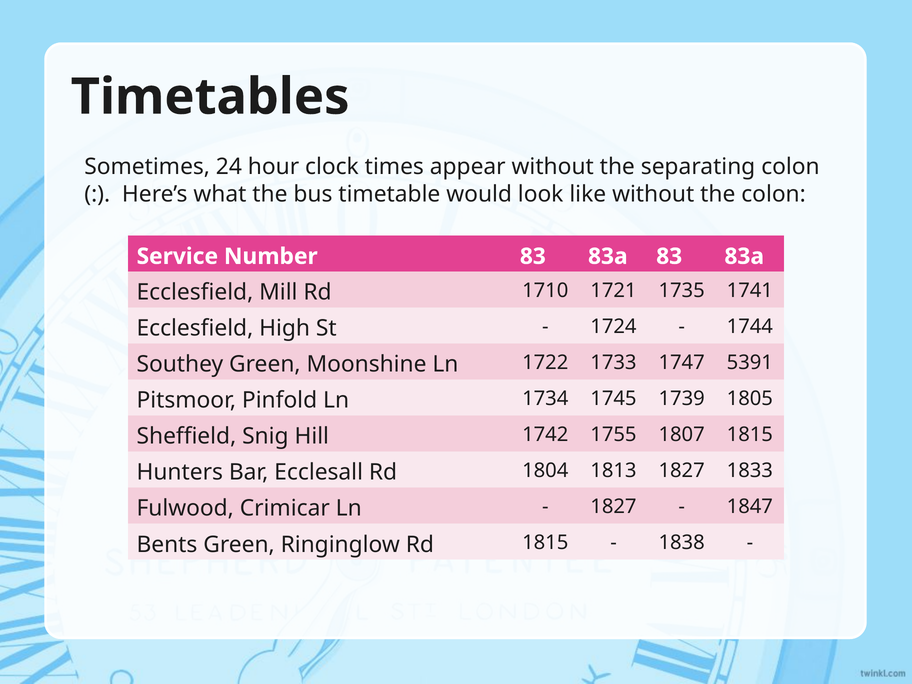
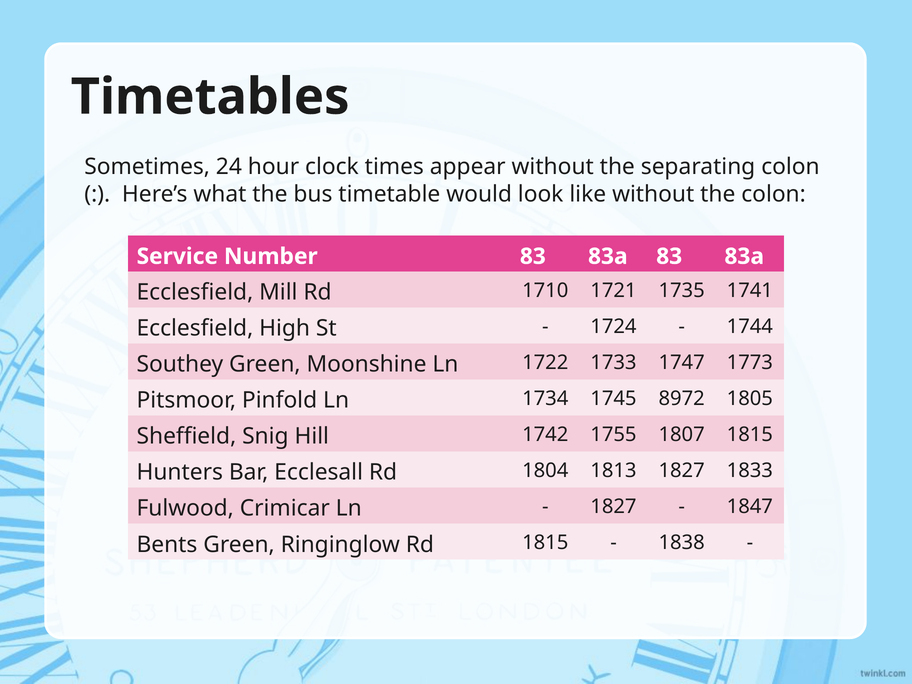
5391: 5391 -> 1773 (750, 363)
1739: 1739 -> 8972 (682, 399)
